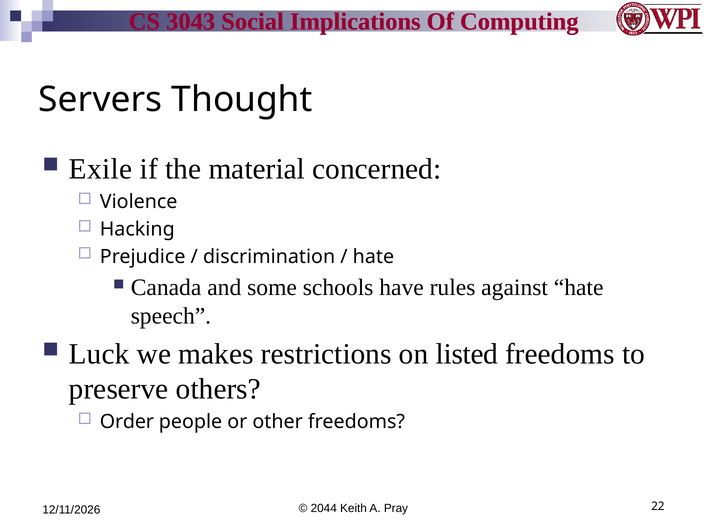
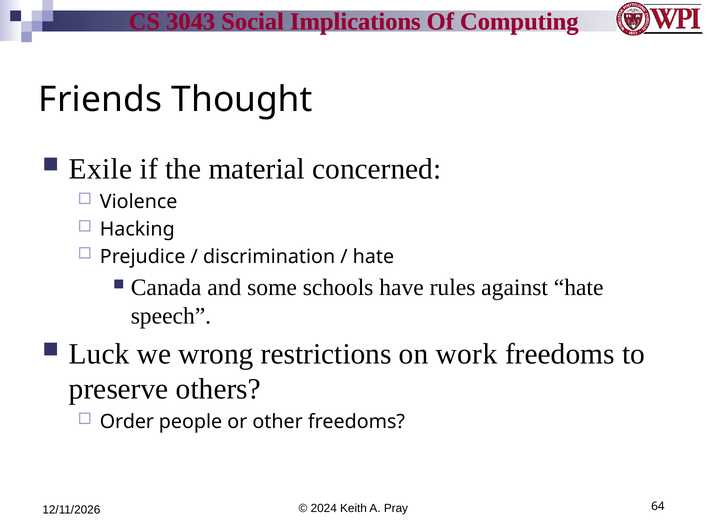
Servers: Servers -> Friends (100, 100)
makes: makes -> wrong (216, 354)
listed: listed -> work (467, 354)
2044: 2044 -> 2024 (324, 509)
22: 22 -> 64 (658, 507)
